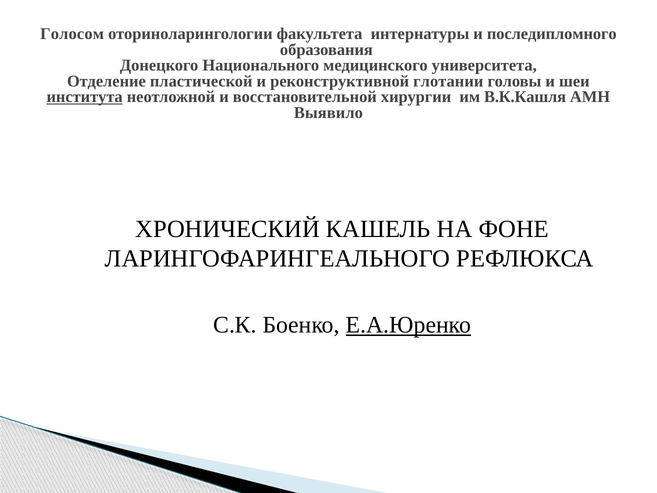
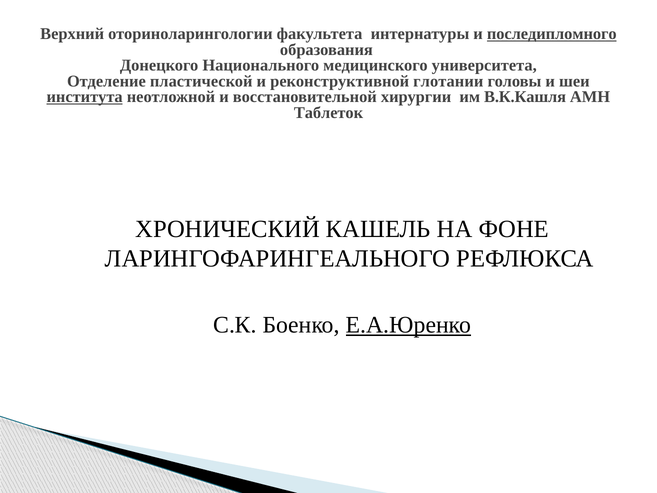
Голосом: Голосом -> Верхний (72, 34)
последипломного underline: none -> present (552, 34)
Выявило: Выявило -> Таблеток (329, 113)
